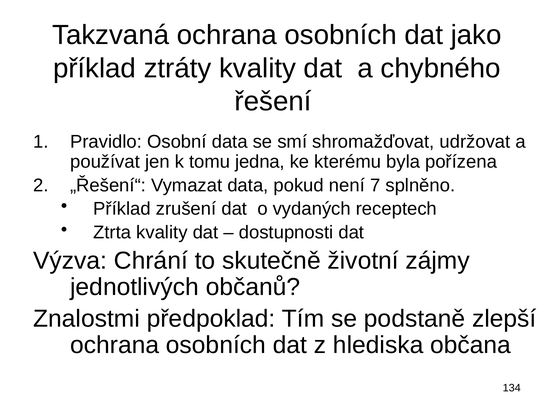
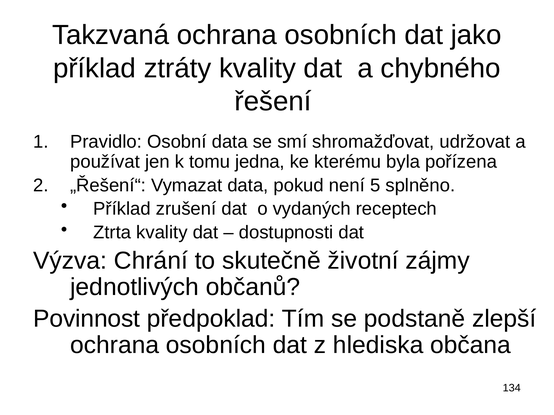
7: 7 -> 5 (375, 185)
Znalostmi: Znalostmi -> Povinnost (87, 319)
